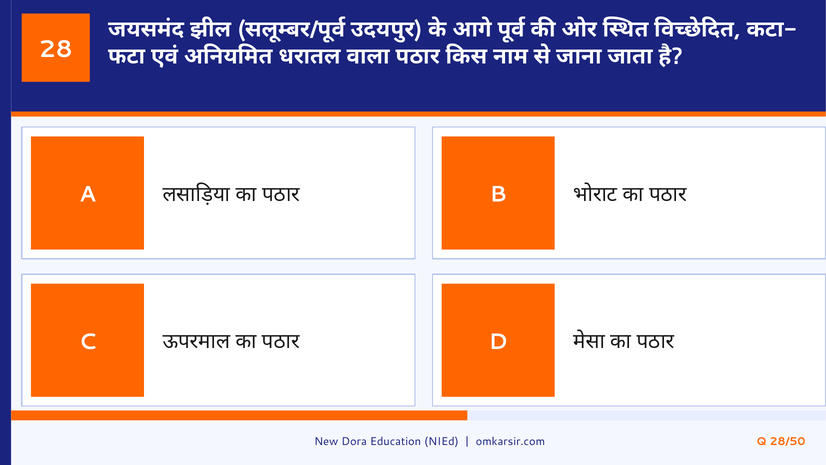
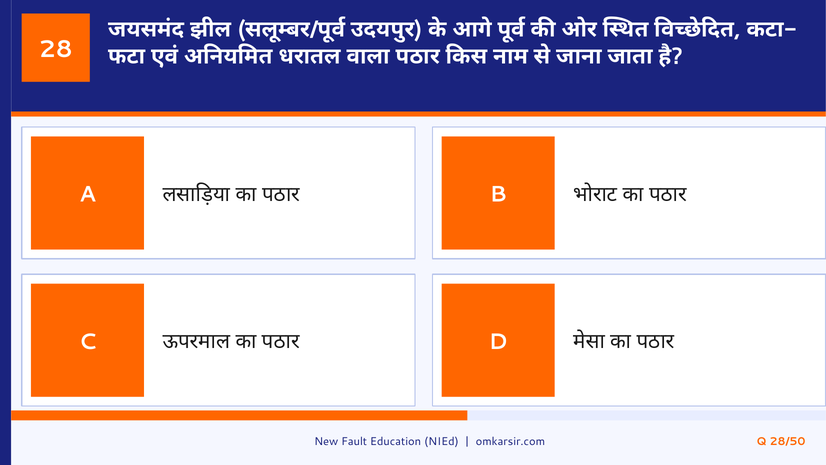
Dora: Dora -> Fault (354, 441)
